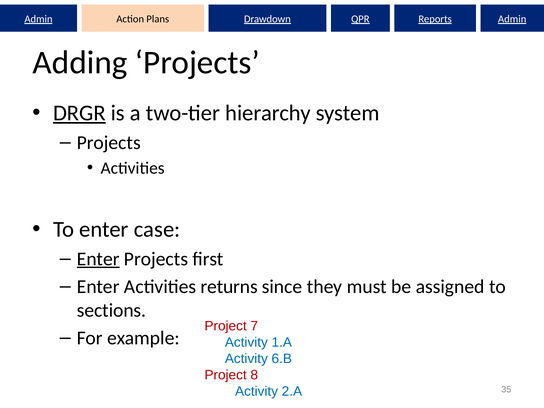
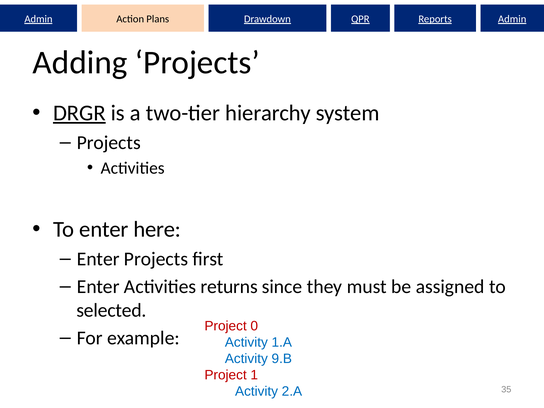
case: case -> here (157, 229)
Enter underline: present -> none (98, 259)
sections: sections -> selected (112, 310)
7: 7 -> 0 (254, 326)
6.B: 6.B -> 9.B (282, 359)
8: 8 -> 1 (254, 375)
